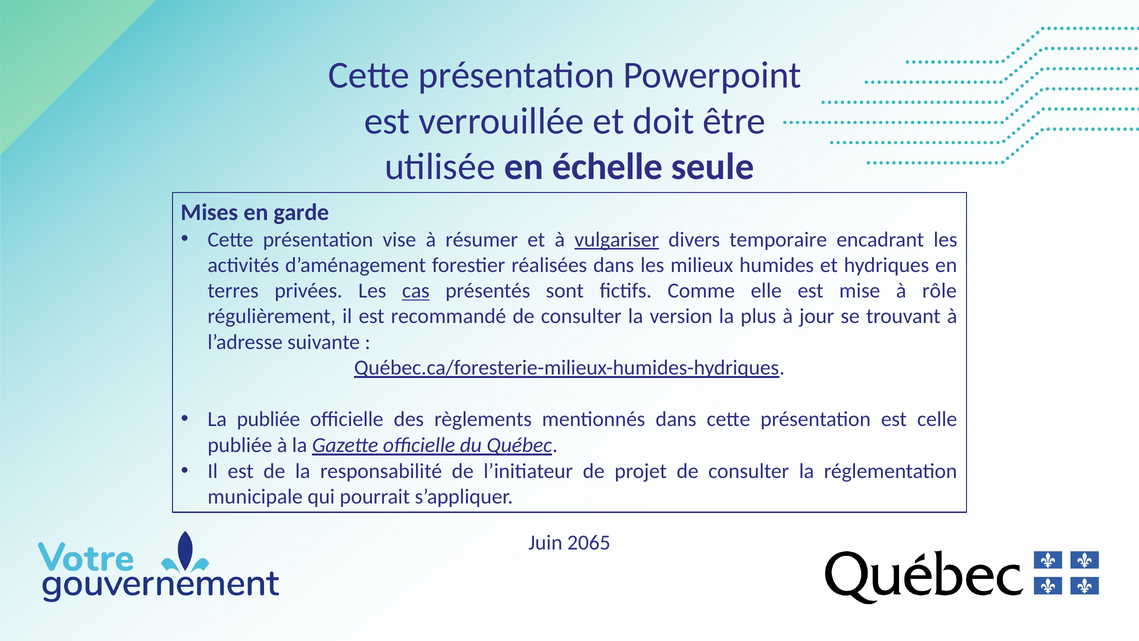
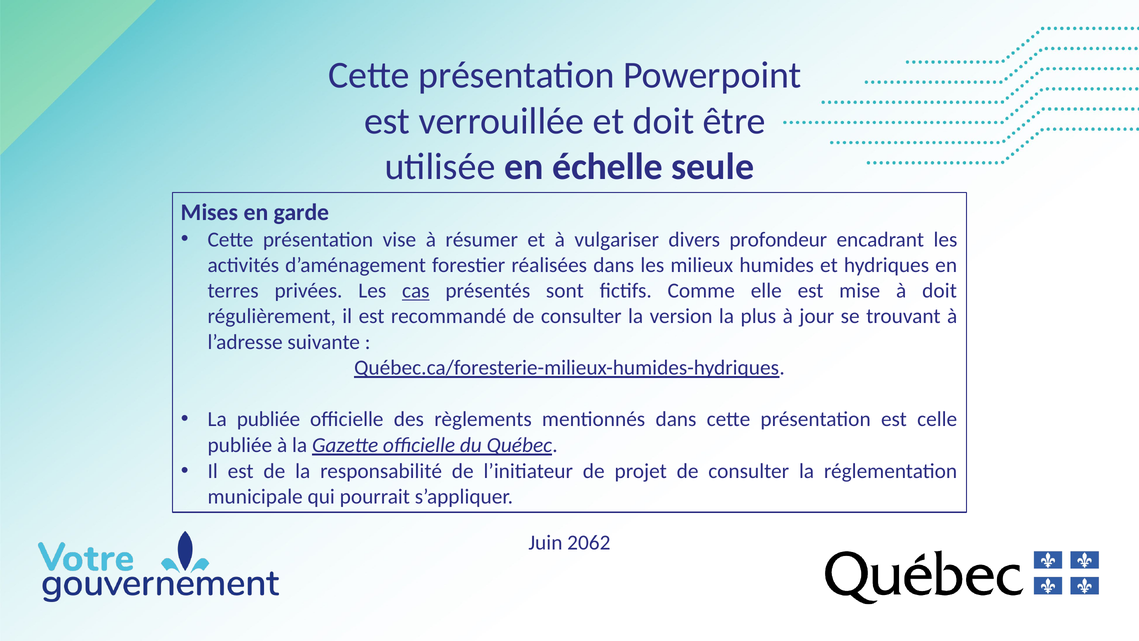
vulgariser underline: present -> none (617, 239)
temporaire: temporaire -> profondeur (778, 239)
à rôle: rôle -> doit (940, 291)
2065: 2065 -> 2062 (589, 542)
